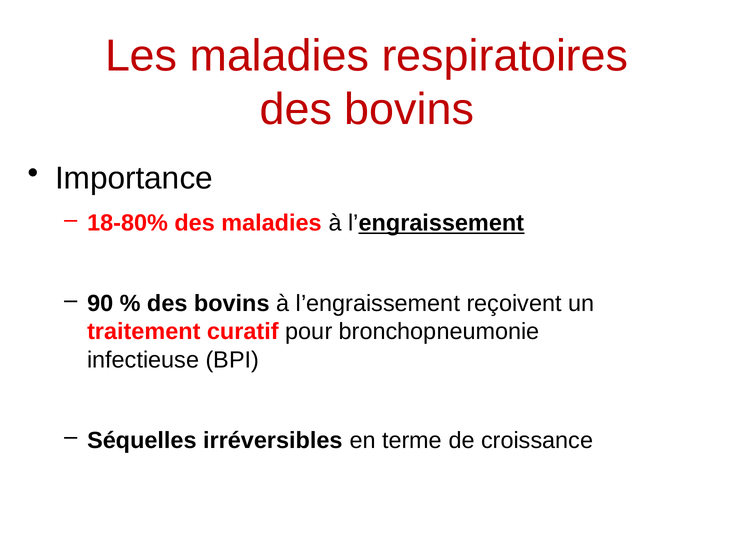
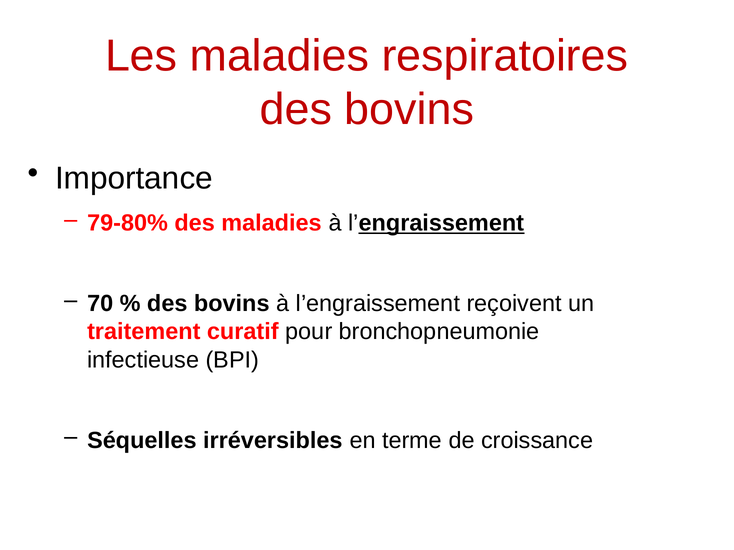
18-80%: 18-80% -> 79-80% (128, 223)
90: 90 -> 70 (100, 304)
